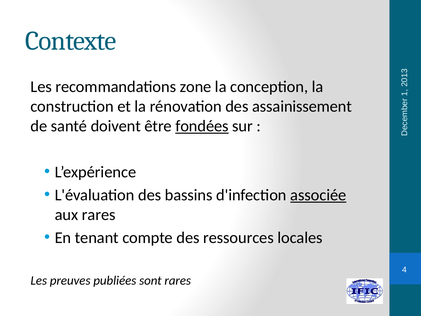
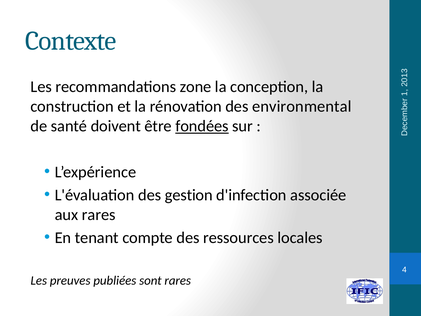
assainissement: assainissement -> environmental (302, 106)
bassins: bassins -> gestion (189, 195)
associée underline: present -> none (318, 195)
